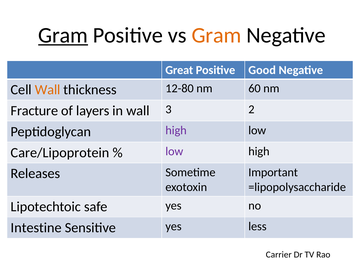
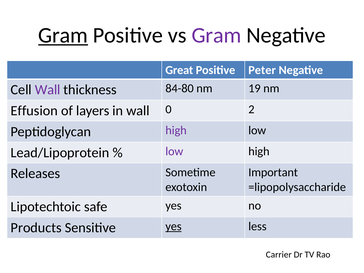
Gram colour: orange -> purple (216, 35)
Good: Good -> Peter (262, 70)
Wall colour: orange -> purple (48, 90)
12-80: 12-80 -> 84-80 (180, 88)
60: 60 -> 19 (254, 88)
Fracture: Fracture -> Effusion (34, 111)
3: 3 -> 0 (168, 109)
Care/Lipoprotein: Care/Lipoprotein -> Lead/Lipoprotein (60, 153)
Intestine: Intestine -> Products (36, 228)
yes underline: none -> present (173, 226)
